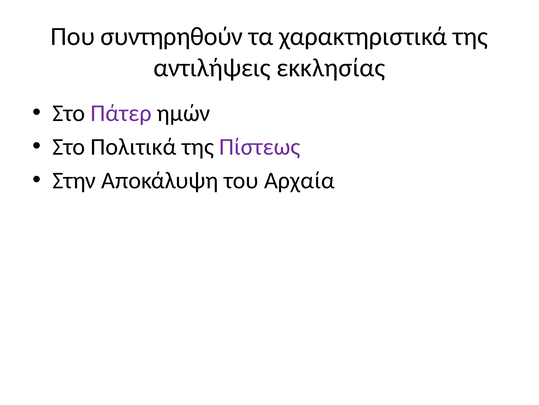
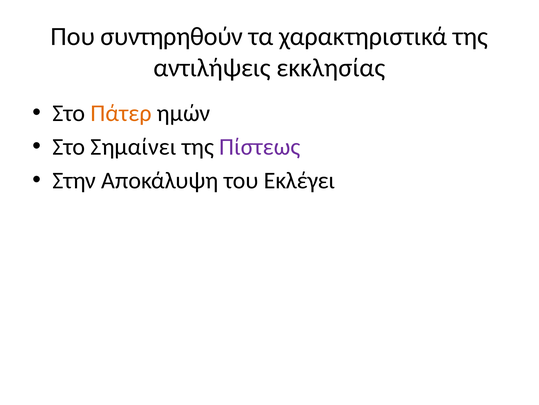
Πάτερ colour: purple -> orange (121, 113)
Πολιτικά: Πολιτικά -> Σημαίνει (134, 147)
Αρχαία: Αρχαία -> Εκλέγει (300, 180)
